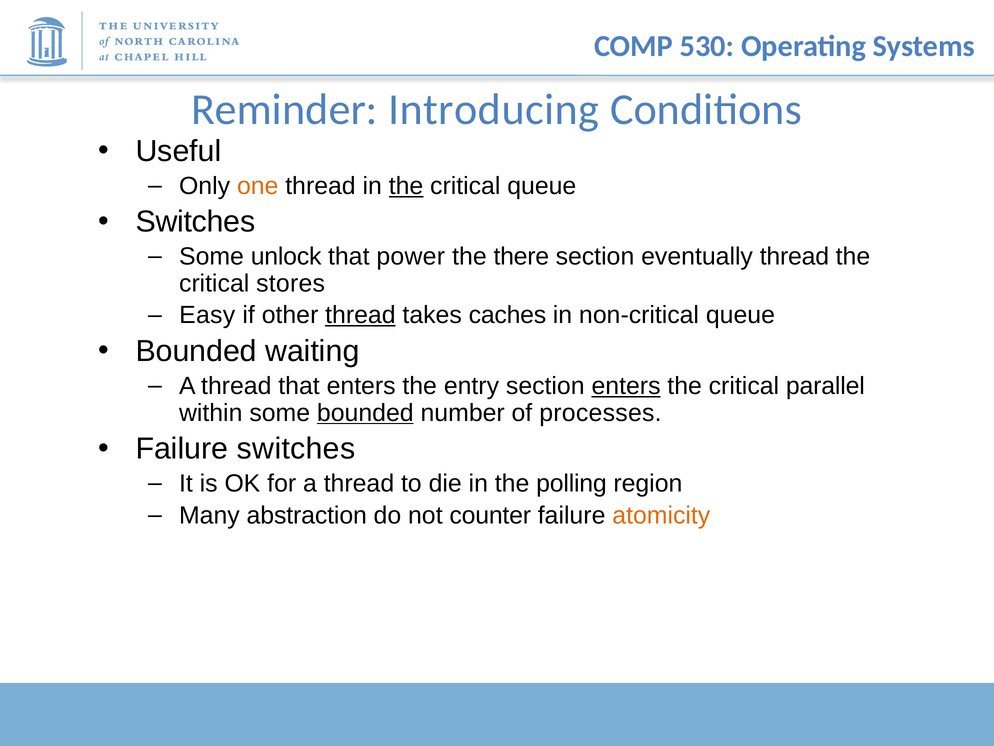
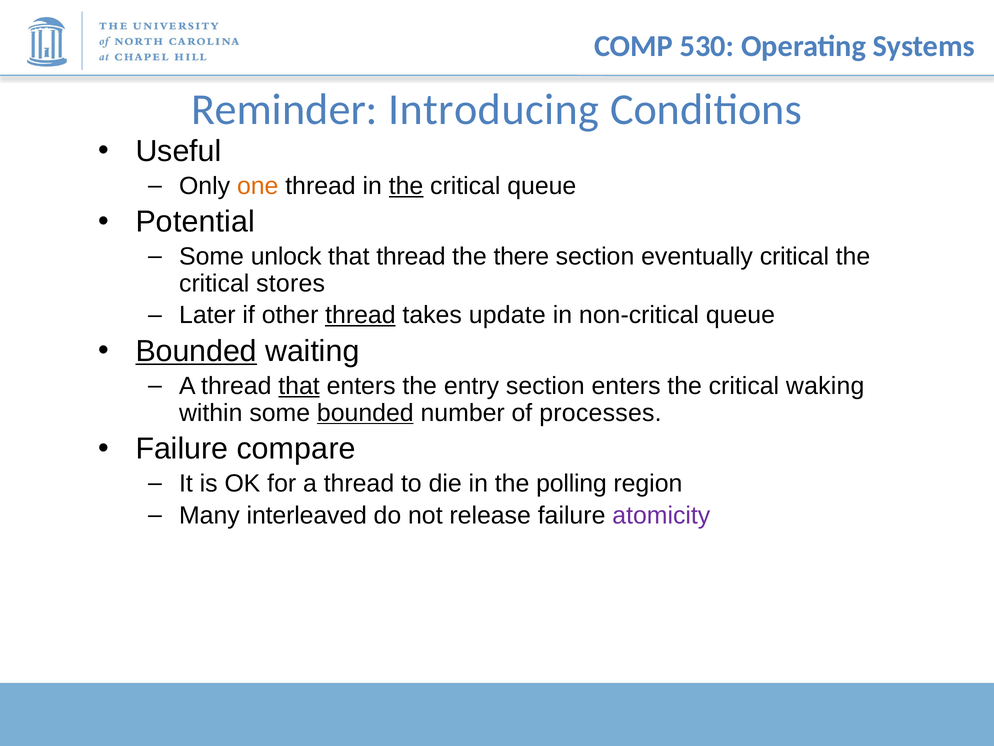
Switches: Switches -> Potential (195, 222)
that power: power -> thread (411, 256)
eventually thread: thread -> critical (794, 256)
Easy: Easy -> Later (207, 315)
caches: caches -> update (507, 315)
Bounded underline: none -> present (196, 351)
that underline: none -> present (299, 386)
enters underline: present -> none (626, 386)
parallel: parallel -> waking (825, 386)
Failure switches: switches -> compare (296, 448)
abstraction: abstraction -> interleaved (307, 515)
counter: counter -> release (490, 515)
atomicity colour: orange -> purple (661, 515)
